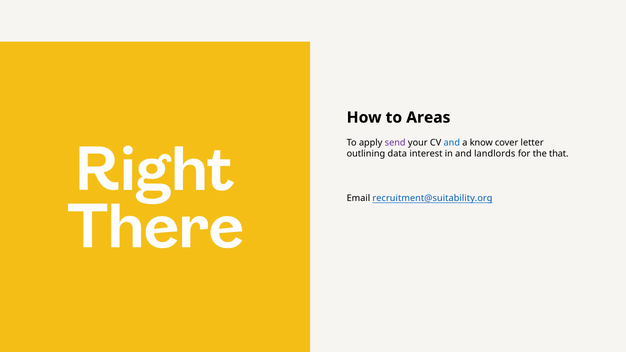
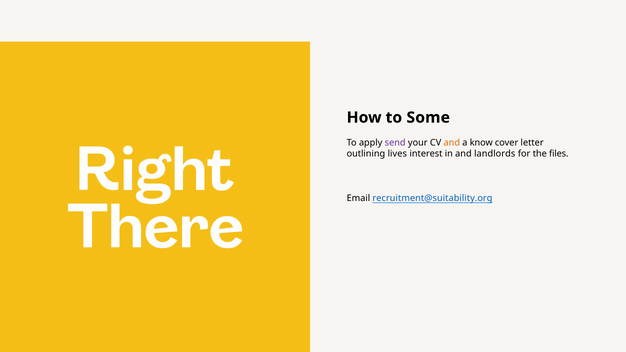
Areas: Areas -> Some (428, 118)
and colour: blue -> orange (452, 143)
data: data -> lives (397, 154)
that: that -> files (559, 154)
